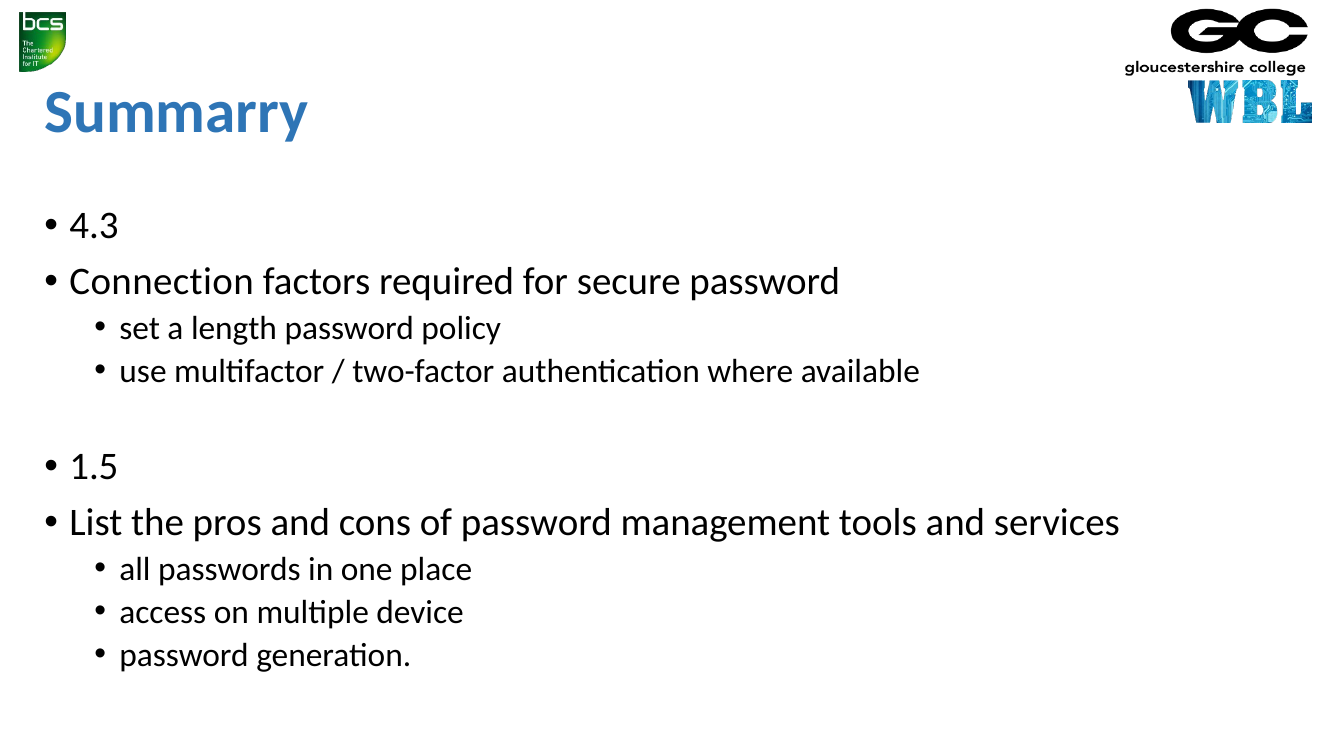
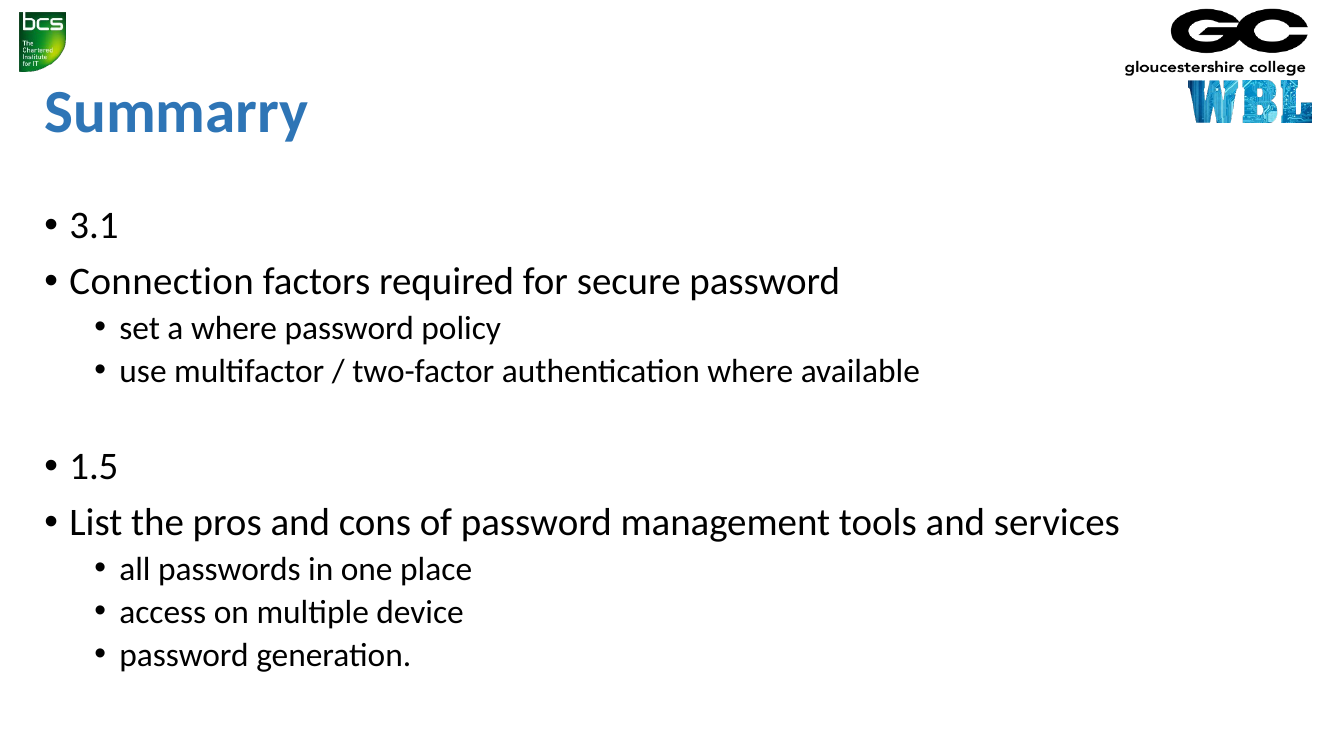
4.3: 4.3 -> 3.1 (94, 226)
a length: length -> where (234, 328)
